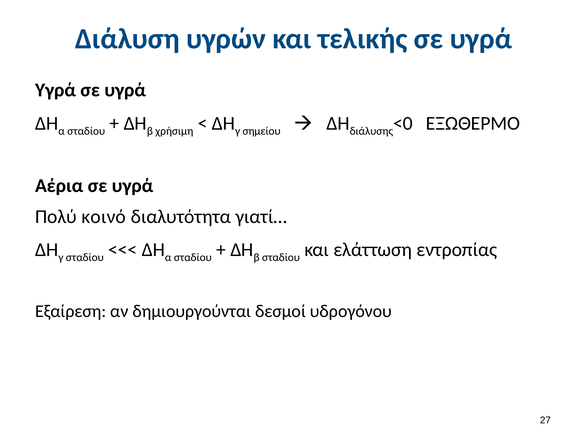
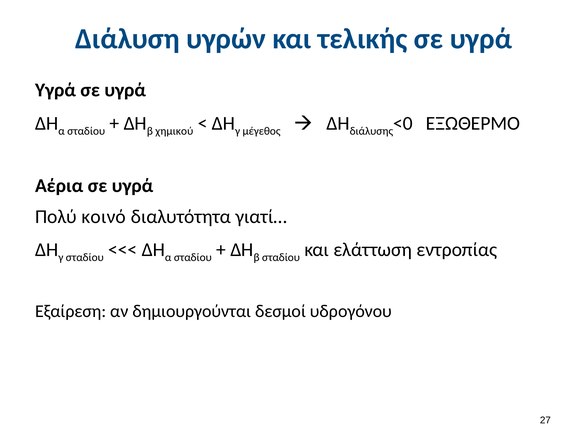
χρήσιμη: χρήσιμη -> χημικού (174, 131)
σημείου: σημείου -> μέγεθος (262, 131)
